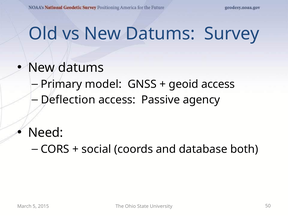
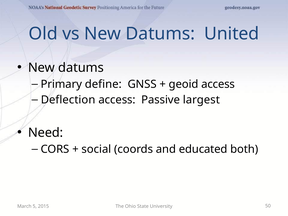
Survey: Survey -> United (232, 34)
model: model -> define (103, 84)
agency: agency -> largest (201, 100)
database: database -> educated (203, 149)
